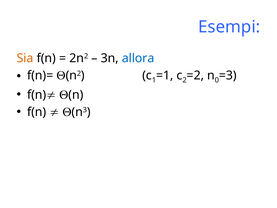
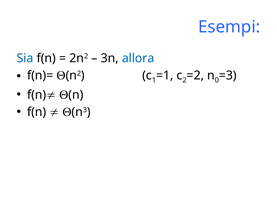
Sia colour: orange -> blue (25, 58)
